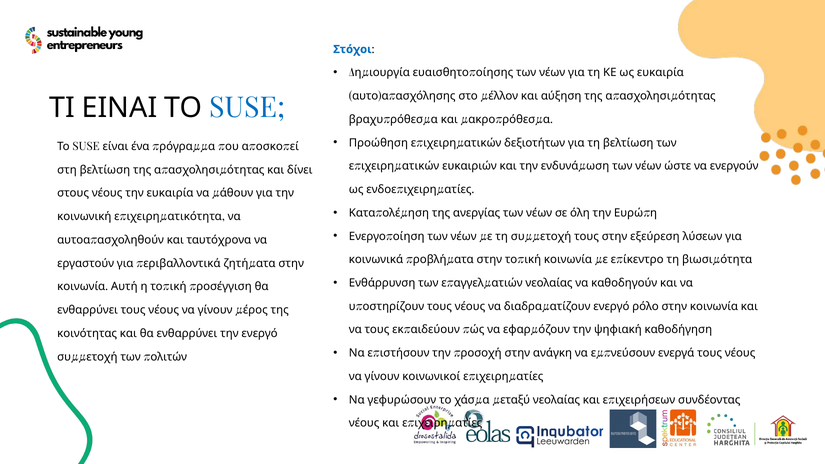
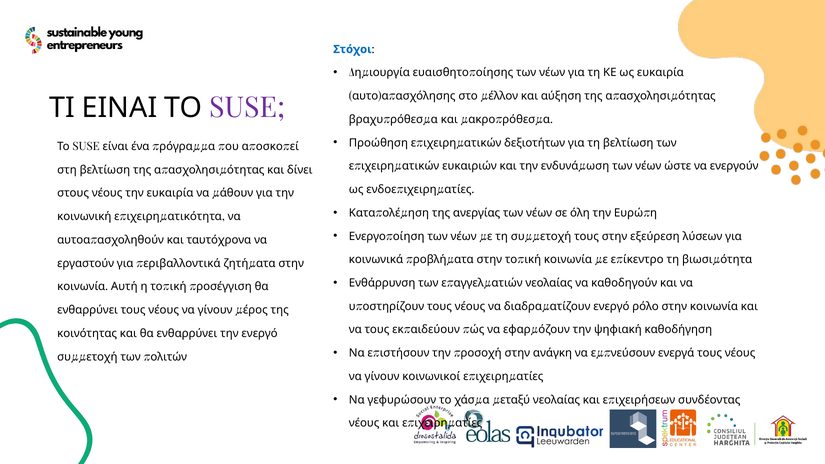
SUSE colour: blue -> purple (247, 108)
